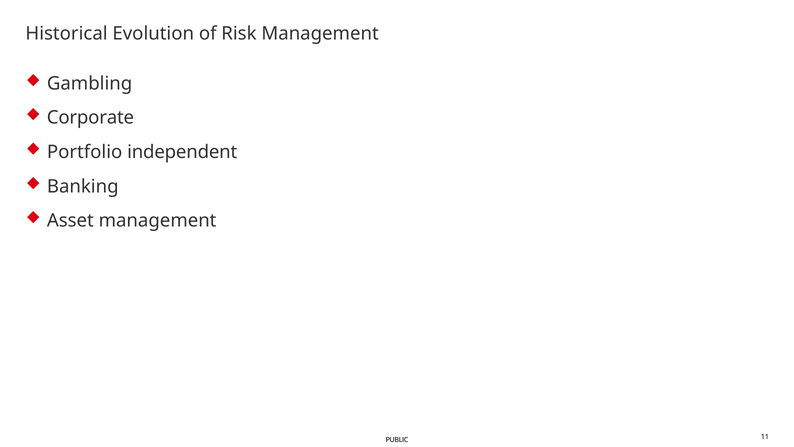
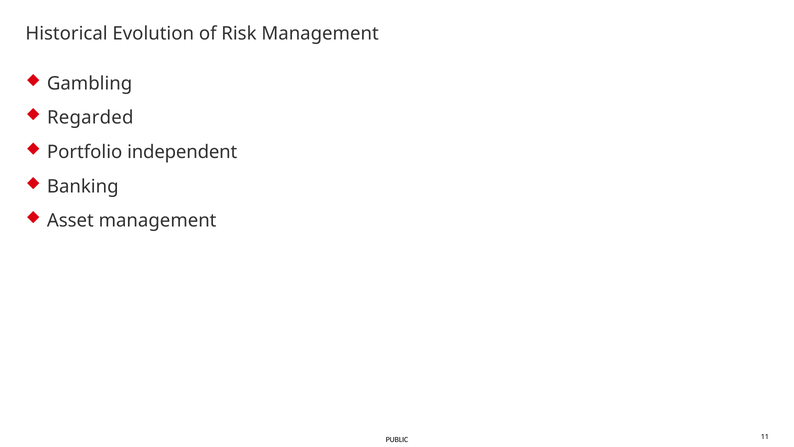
Corporate: Corporate -> Regarded (90, 118)
